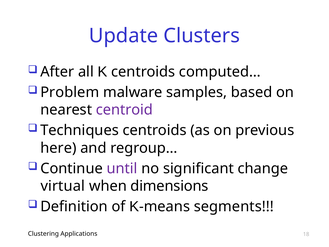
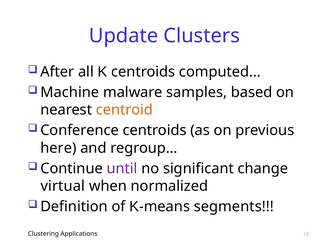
Problem: Problem -> Machine (70, 92)
centroid colour: purple -> orange (124, 110)
Techniques: Techniques -> Conference (80, 130)
dimensions: dimensions -> normalized (169, 186)
